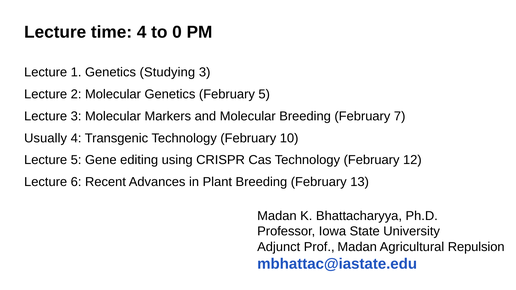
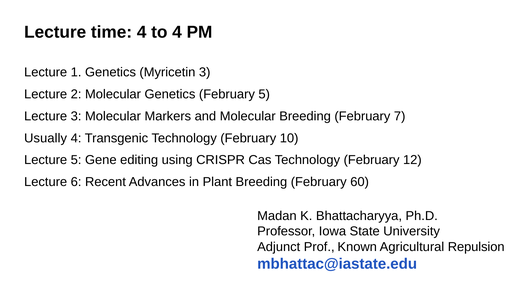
to 0: 0 -> 4 (177, 32)
Studying: Studying -> Myricetin (167, 72)
13: 13 -> 60 (360, 182)
Prof Madan: Madan -> Known (357, 247)
